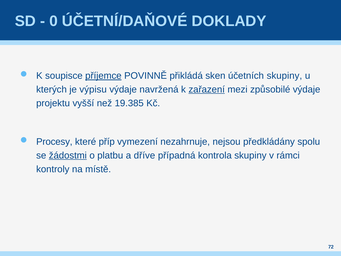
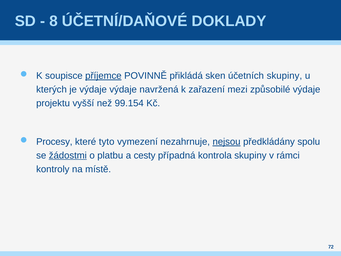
0: 0 -> 8 (53, 21)
je výpisu: výpisu -> výdaje (93, 89)
zařazení underline: present -> none (207, 89)
19.385: 19.385 -> 99.154 (129, 103)
příp: příp -> tyto (107, 142)
nejsou underline: none -> present (227, 142)
dříve: dříve -> cesty (145, 155)
